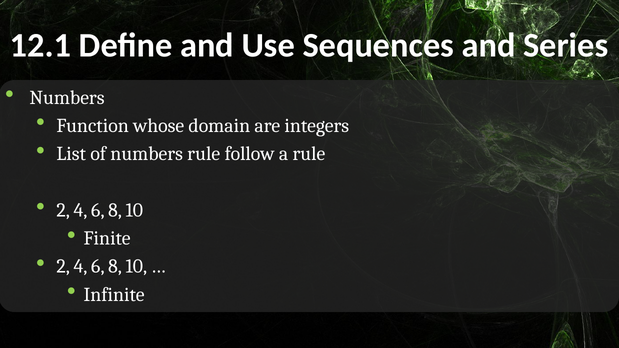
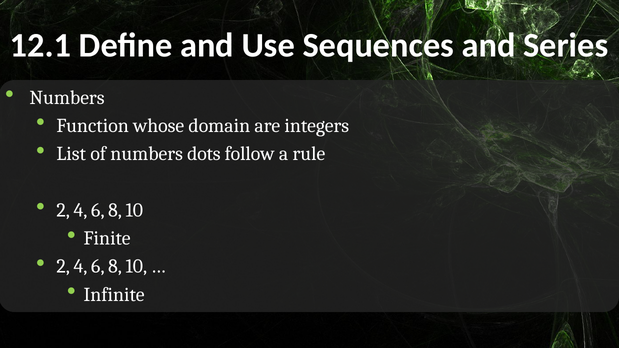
numbers rule: rule -> dots (204, 154)
